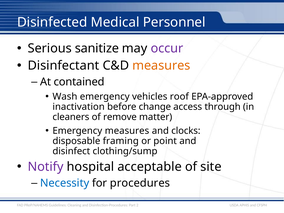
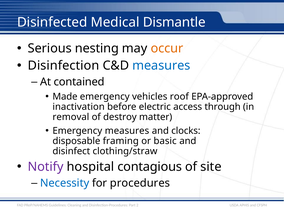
Personnel: Personnel -> Dismantle (174, 22)
sanitize: sanitize -> nesting (97, 48)
occur colour: purple -> orange (167, 48)
Disinfectant: Disinfectant -> Disinfection (63, 66)
measures colour: orange -> blue (161, 66)
Wash: Wash -> Made (65, 97)
change: change -> electric (155, 107)
cleaners: cleaners -> removal (71, 117)
remove: remove -> destroy (120, 117)
point: point -> basic (165, 141)
clothing/sump: clothing/sump -> clothing/straw (125, 151)
acceptable: acceptable -> contagious (150, 167)
